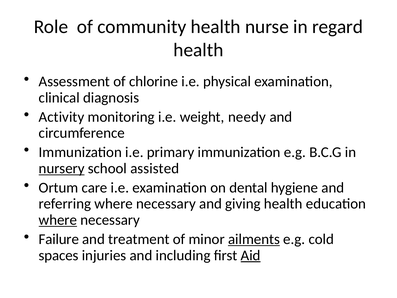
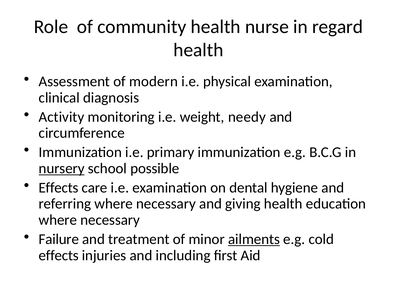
chlorine: chlorine -> modern (153, 81)
assisted: assisted -> possible (155, 168)
Ortum: Ortum -> Effects (59, 188)
where underline: present -> none (58, 220)
spaces: spaces -> effects (59, 255)
Aid underline: present -> none (251, 255)
